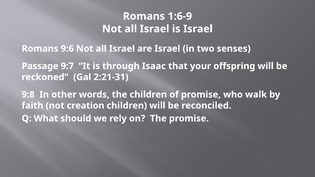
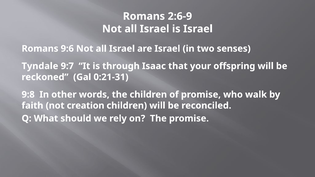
1:6-9: 1:6-9 -> 2:6-9 (180, 16)
Passage: Passage -> Tyndale (40, 66)
2:21-31: 2:21-31 -> 0:21-31 (111, 77)
